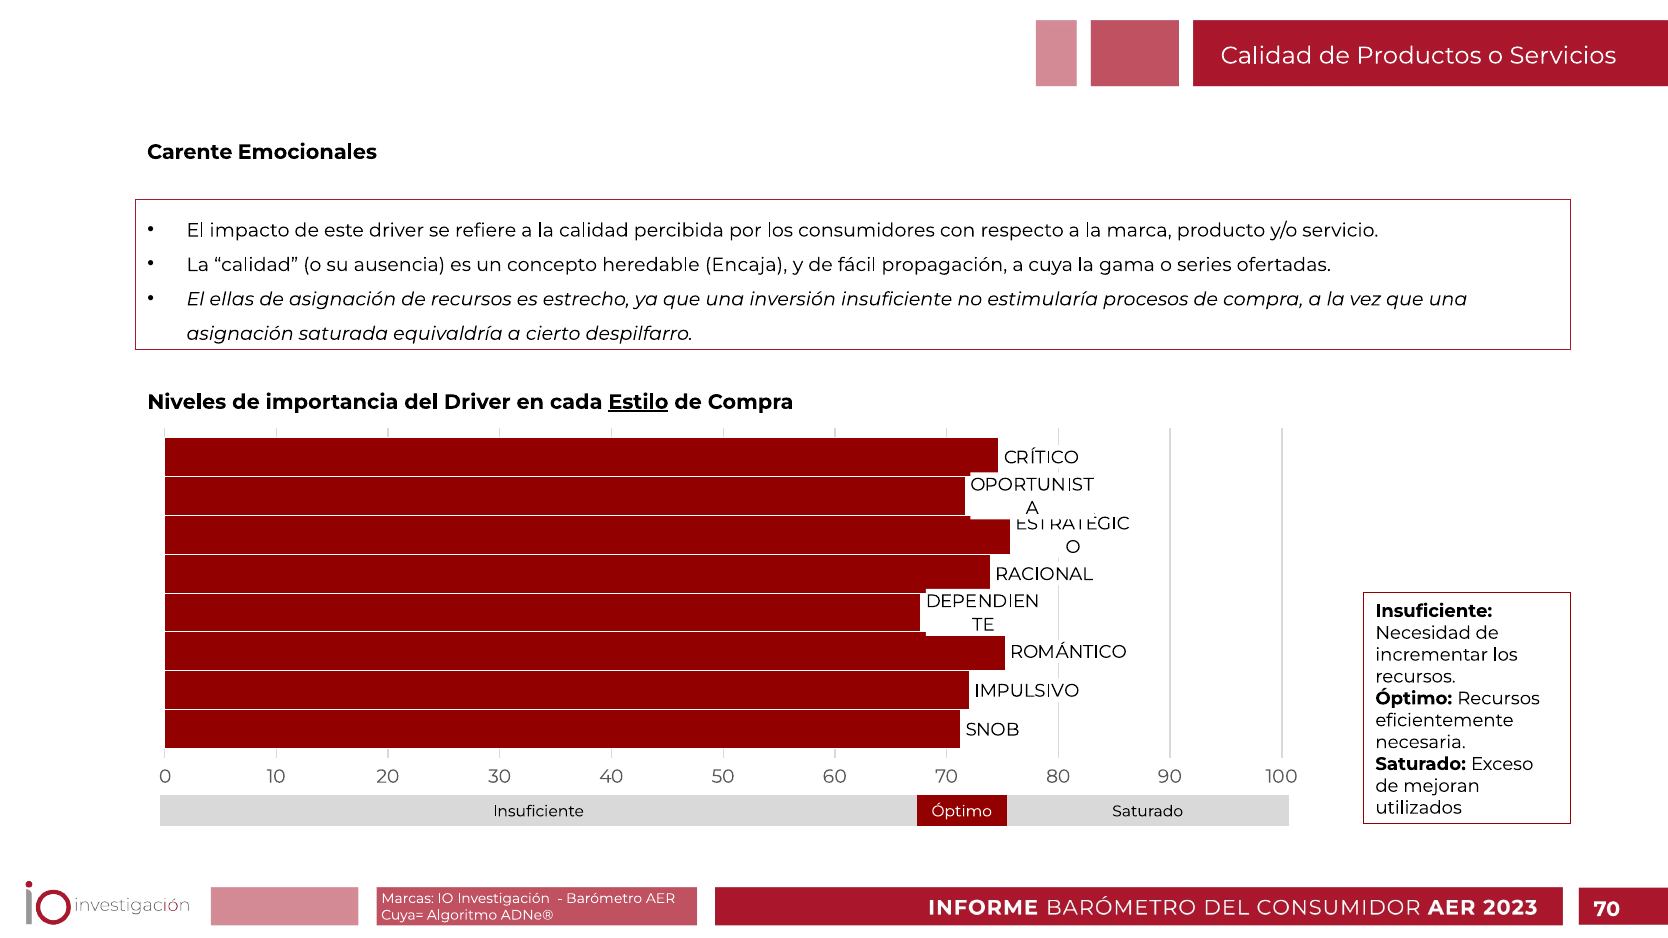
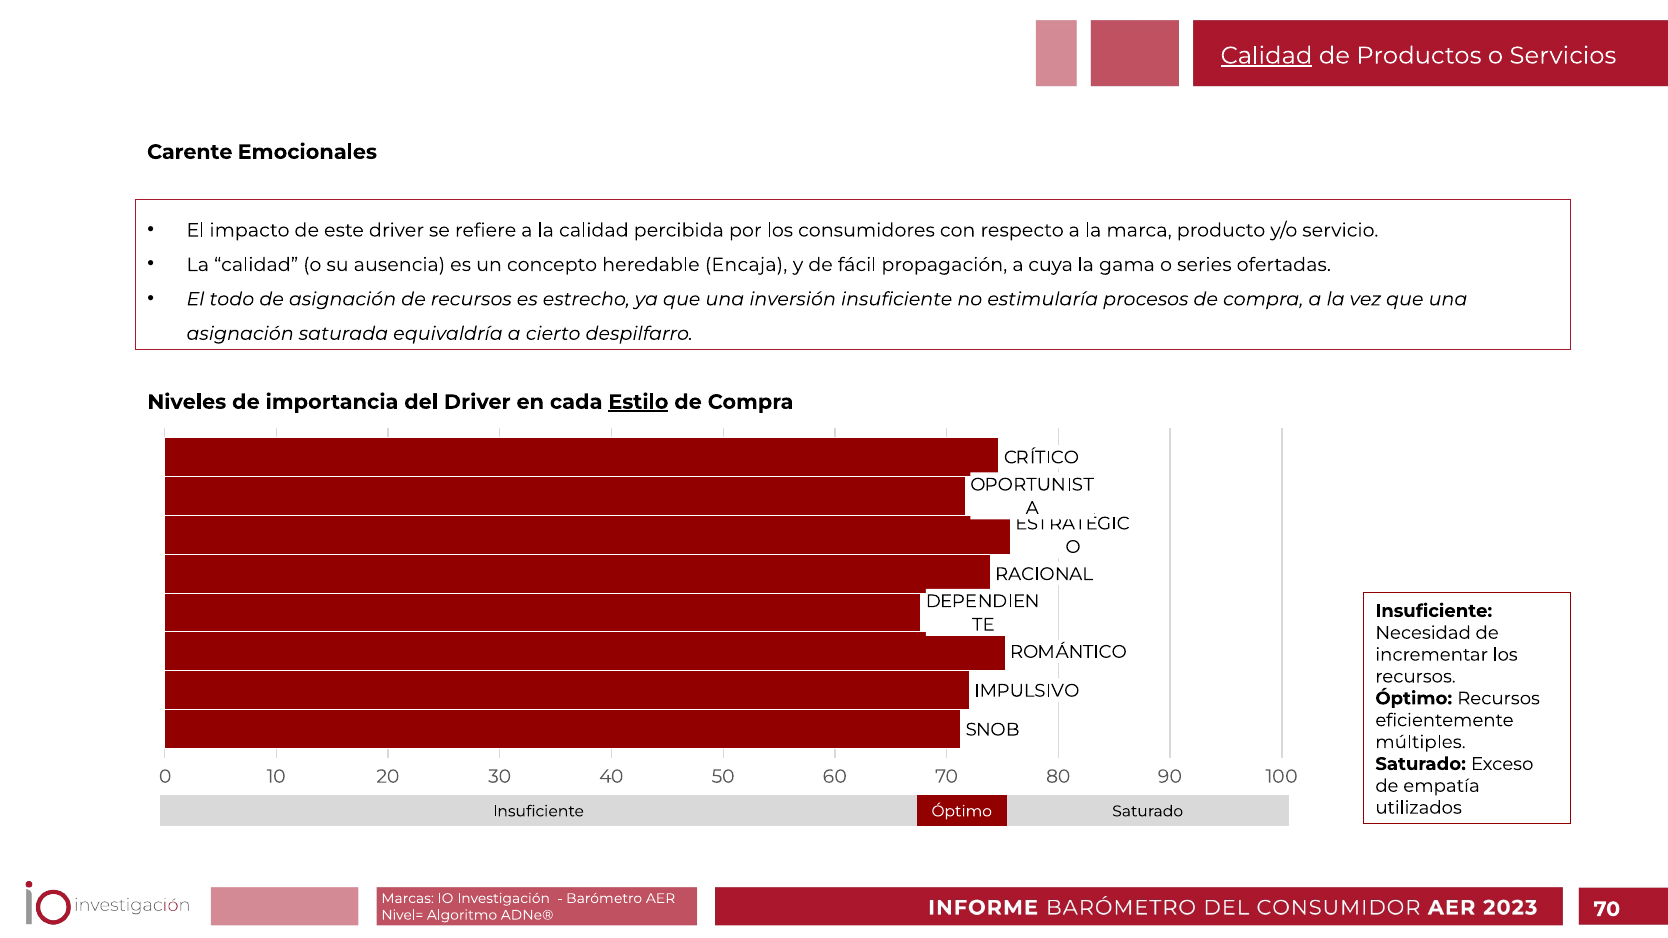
Calidad underline: none -> present (1266, 56)
ellas: ellas -> todo (232, 299)
necesaria: necesaria -> múltiples (1420, 742)
mejoran: mejoran -> empatía (1442, 786)
Cuya=: Cuya= -> Nivel= (402, 915)
